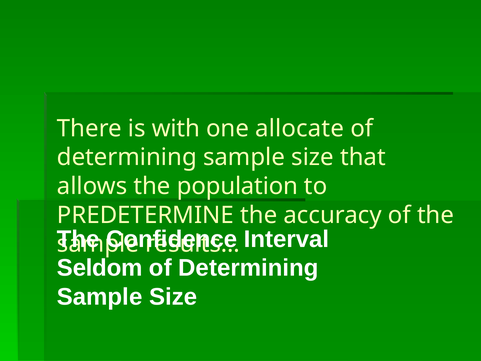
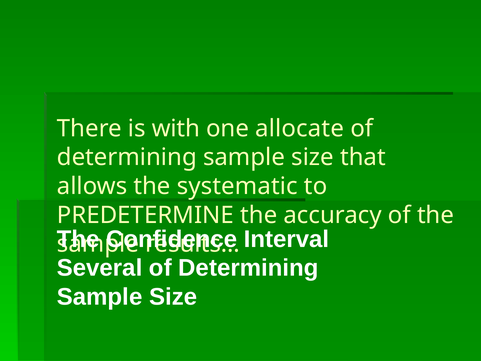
population: population -> systematic (237, 186)
Seldom: Seldom -> Several (100, 268)
